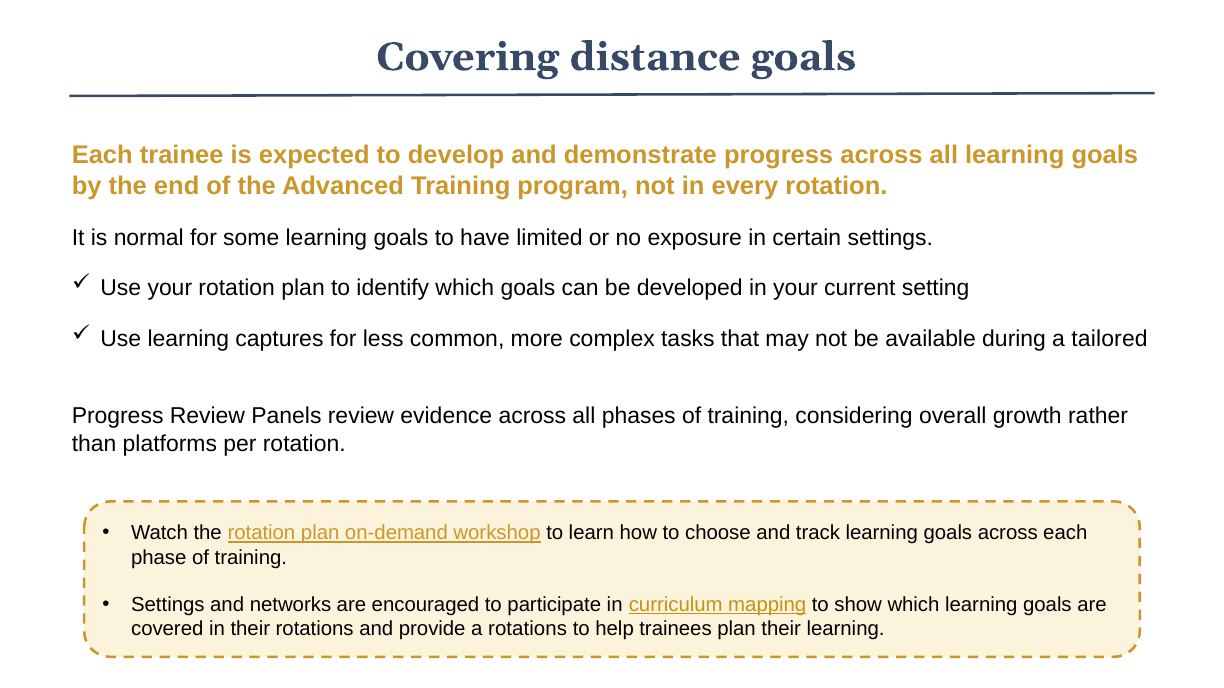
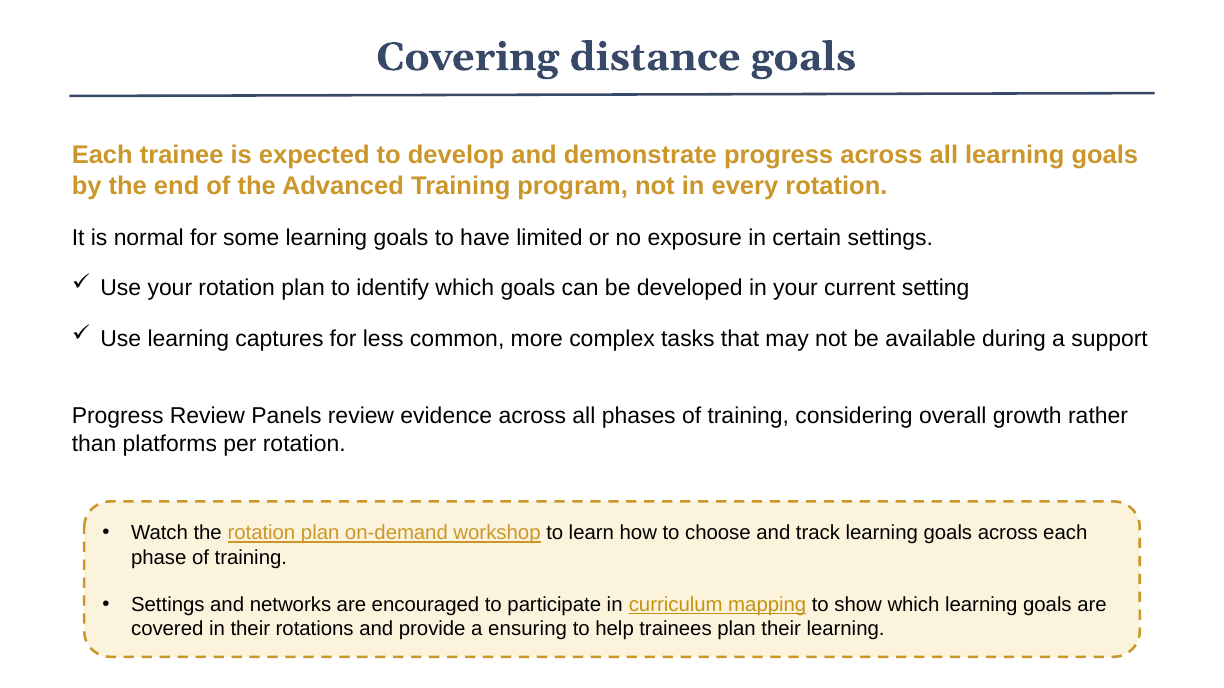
tailored: tailored -> support (1110, 339)
a rotations: rotations -> ensuring (528, 630)
